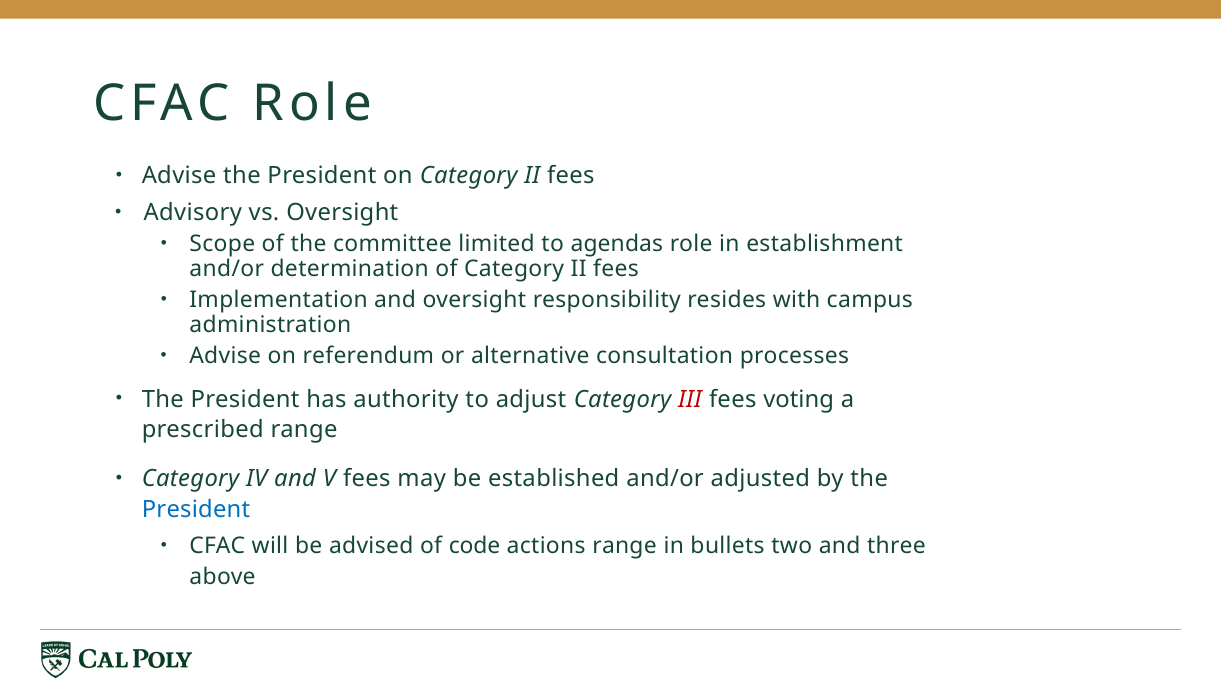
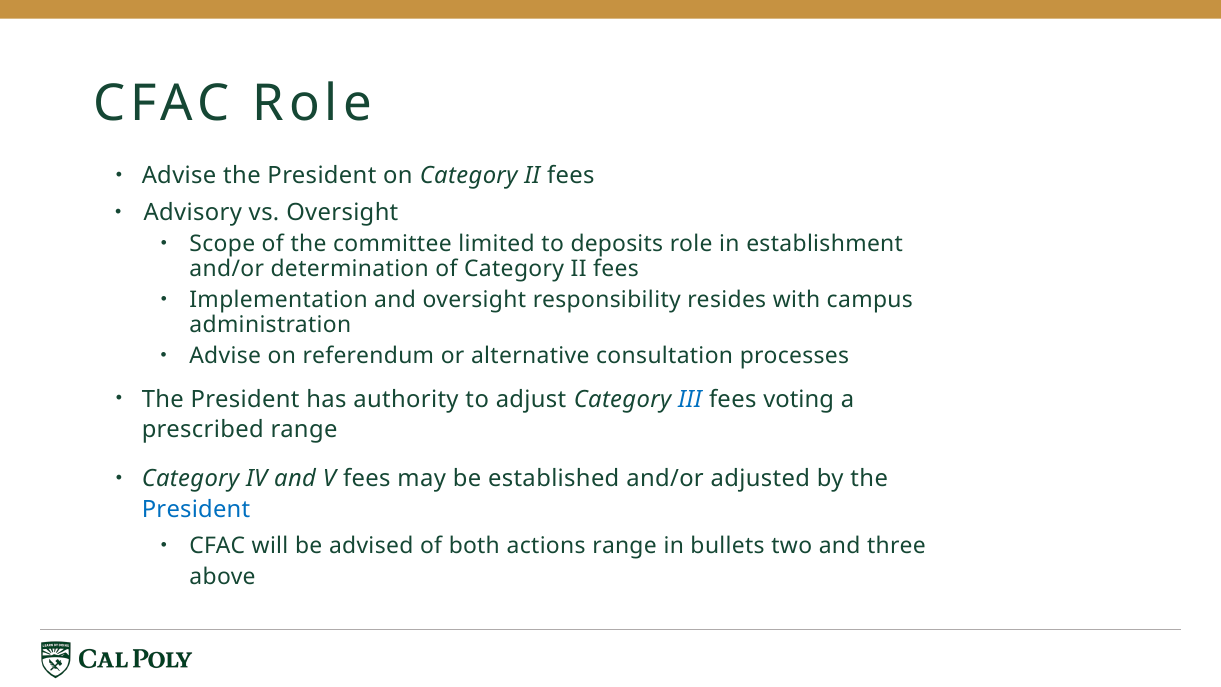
agendas: agendas -> deposits (617, 244)
III colour: red -> blue (690, 399)
code: code -> both (474, 546)
